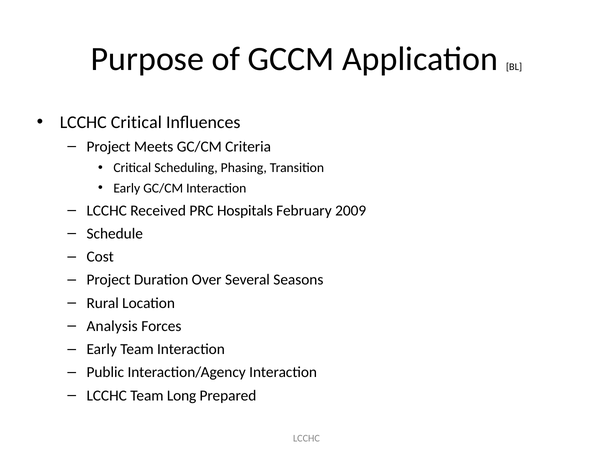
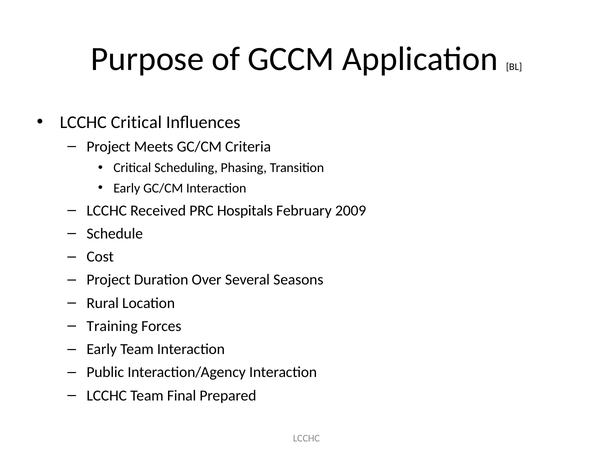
Analysis: Analysis -> Training (112, 327)
Long: Long -> Final (182, 396)
